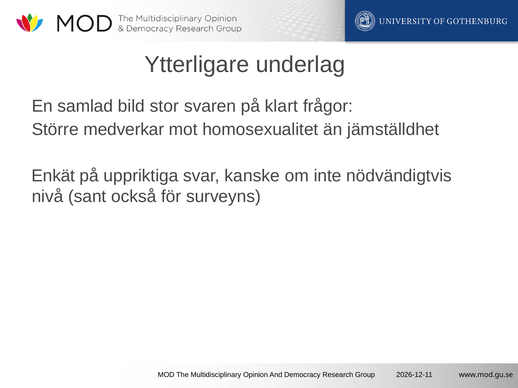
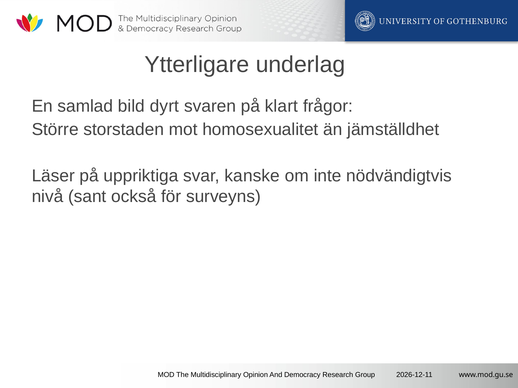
stor: stor -> dyrt (164, 106)
medverkar: medverkar -> storstaden (124, 130)
Enkät: Enkät -> Läser (53, 176)
